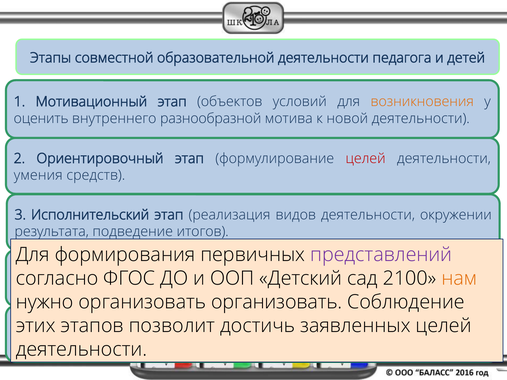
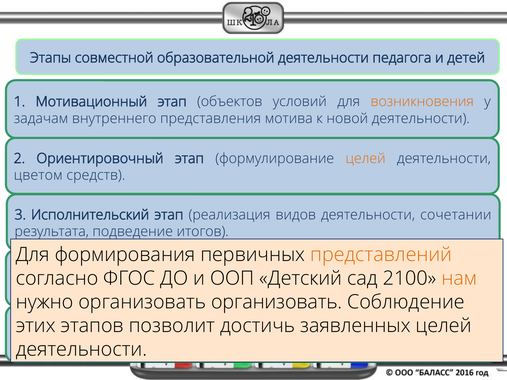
оценить: оценить -> задачам (41, 119)
разнообразной: разнообразной -> представления (211, 119)
целей colour: red -> orange (366, 159)
умения: умения -> цветом (38, 175)
окружении: окружении -> сочетании (456, 215)
представлений colour: purple -> orange (381, 255)
